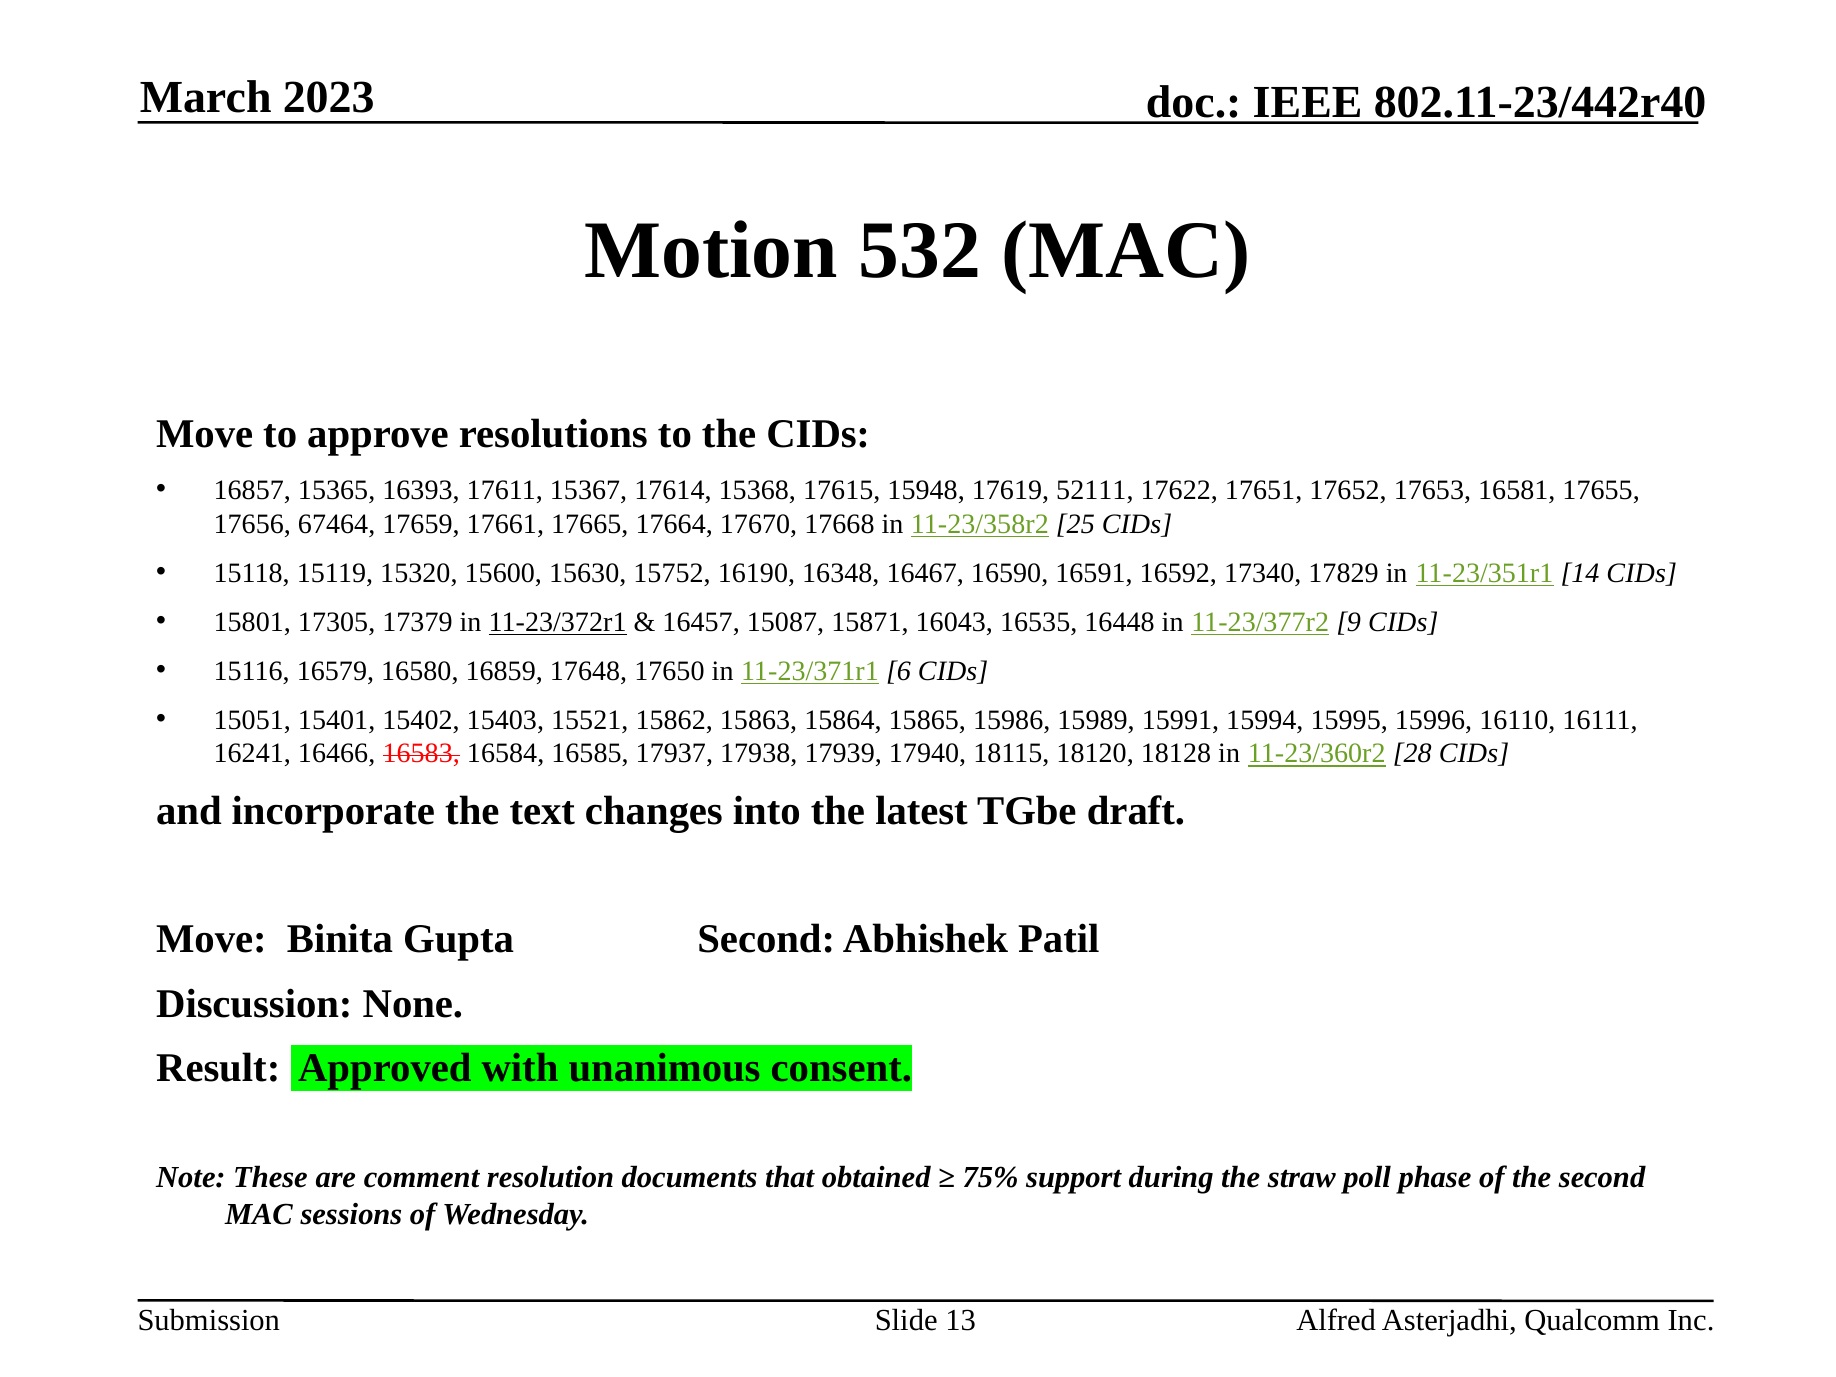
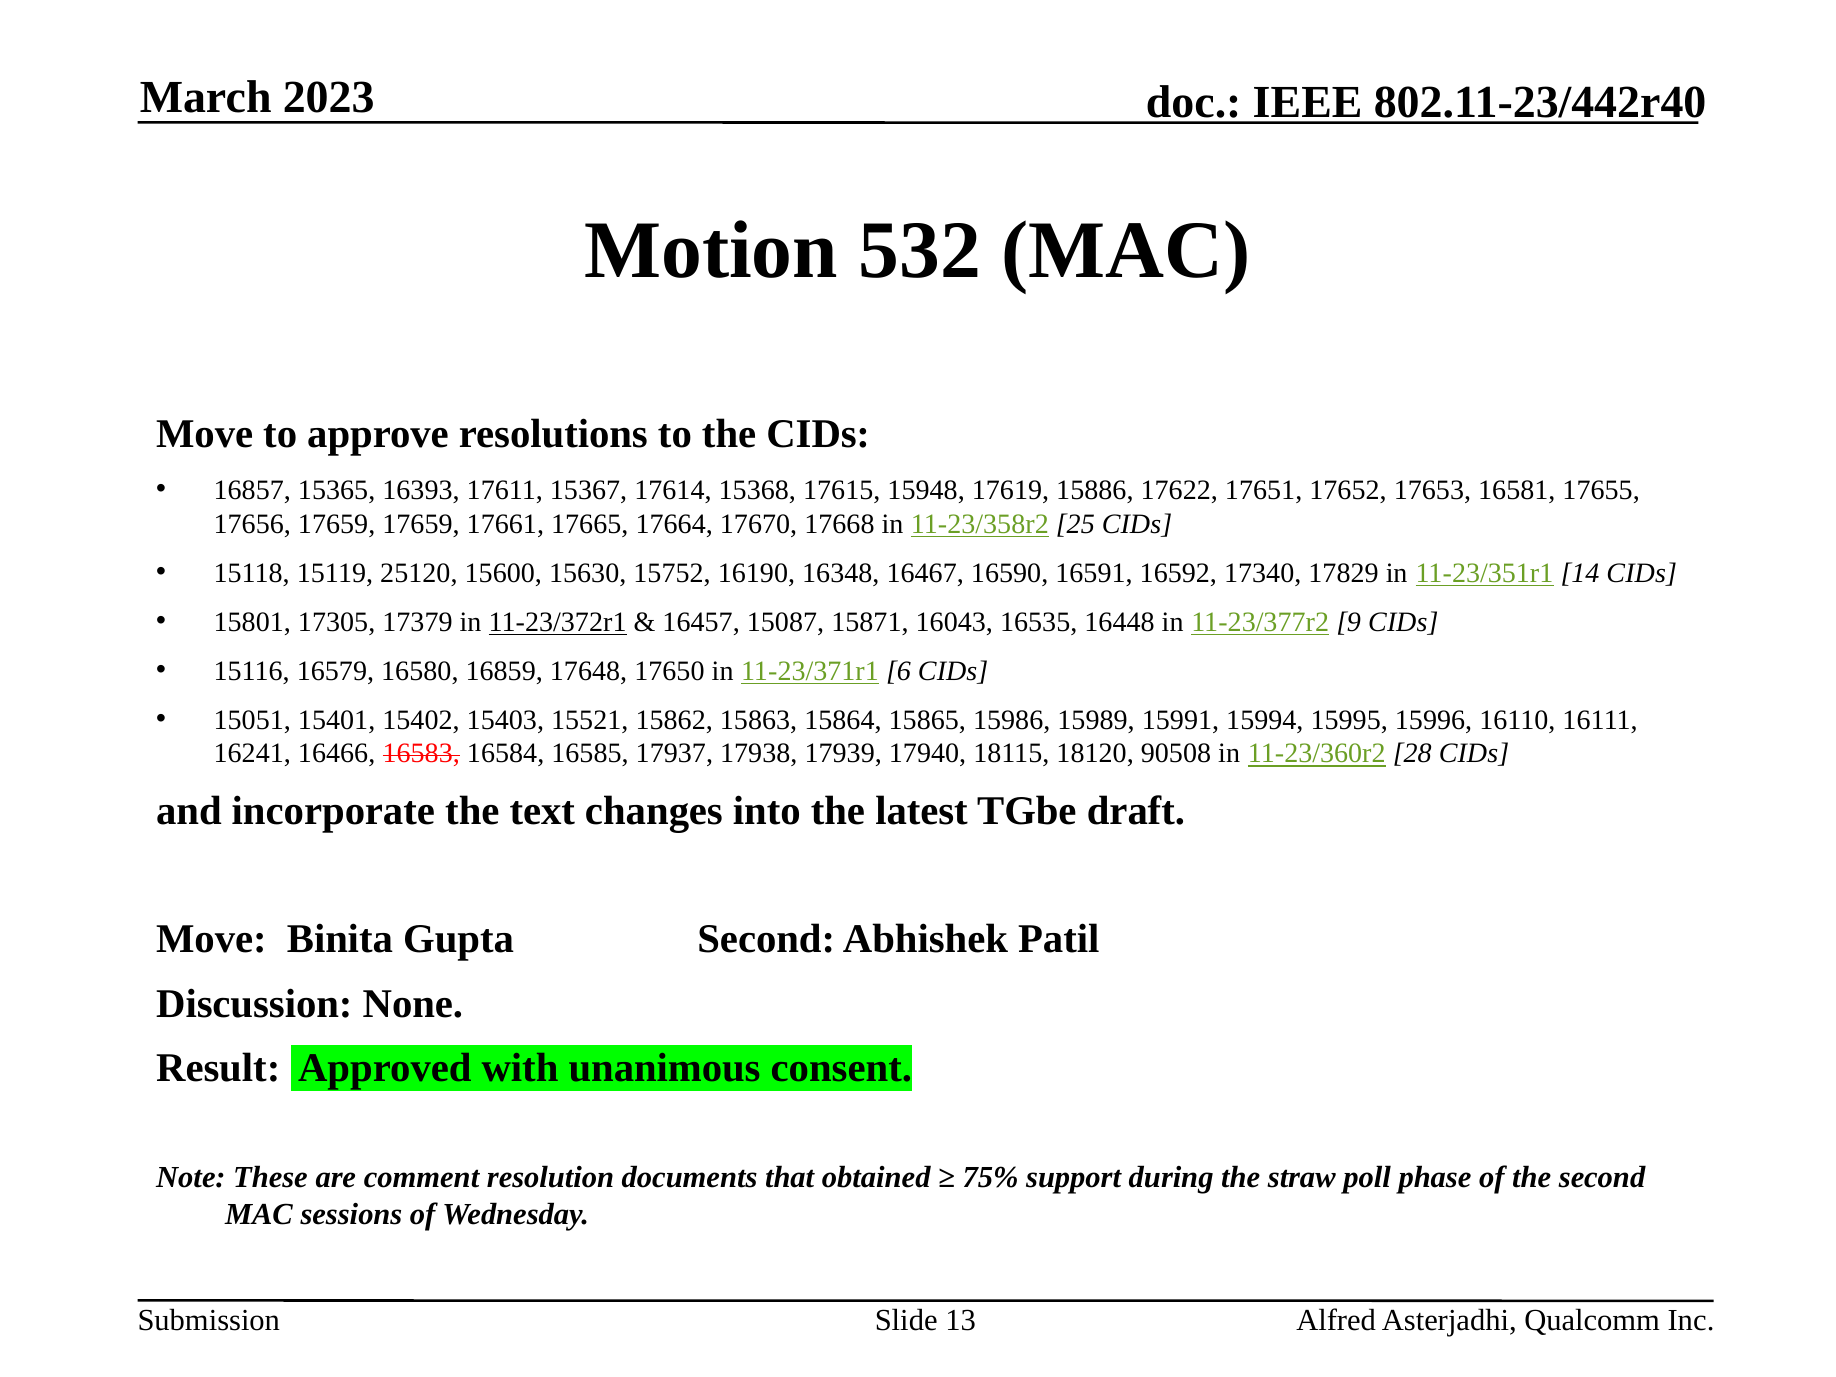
52111: 52111 -> 15886 (1095, 490)
17656 67464: 67464 -> 17659 (337, 524)
15320: 15320 -> 25120 (419, 573)
18128: 18128 -> 90508 (1176, 753)
